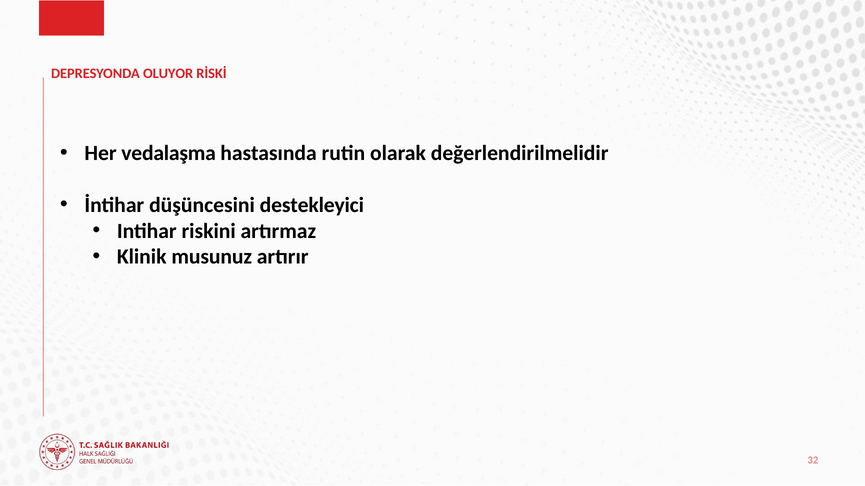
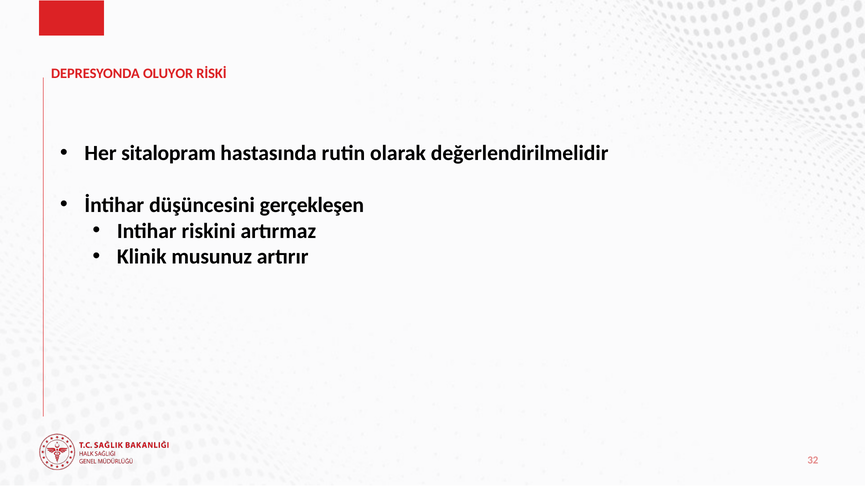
vedalaşma: vedalaşma -> sitalopram (169, 153)
destekleyici: destekleyici -> gerçekleşen (312, 205)
